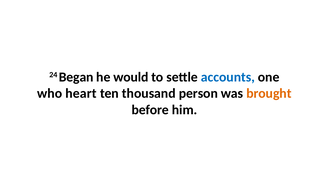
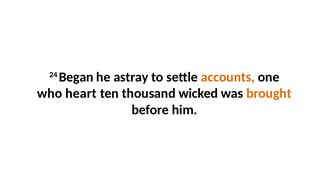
would: would -> astray (131, 77)
accounts colour: blue -> orange (228, 77)
person: person -> wicked (198, 93)
